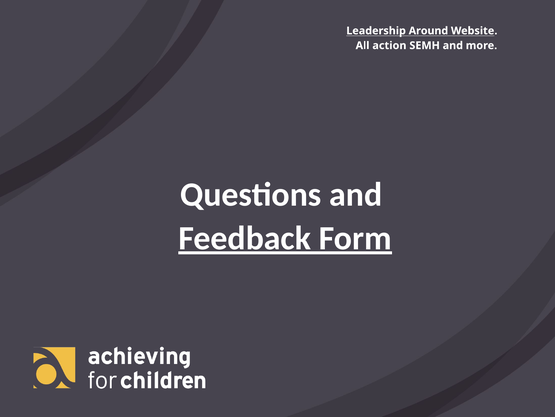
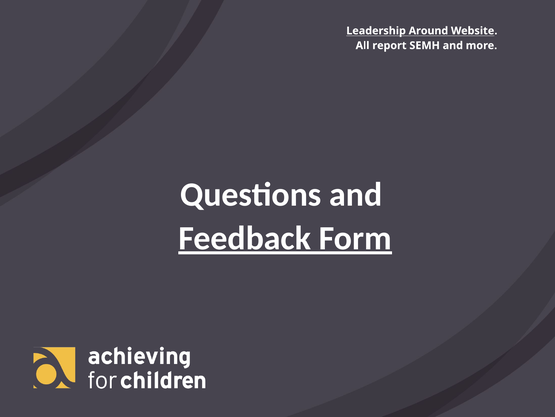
action: action -> report (389, 45)
